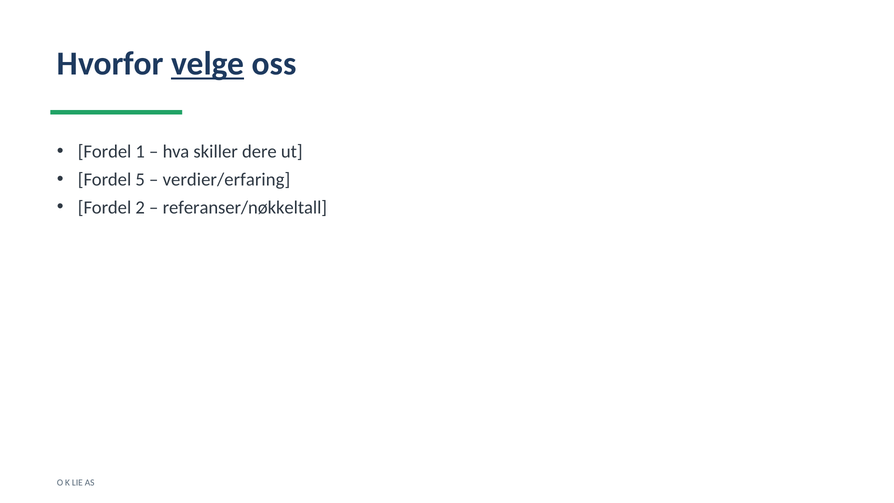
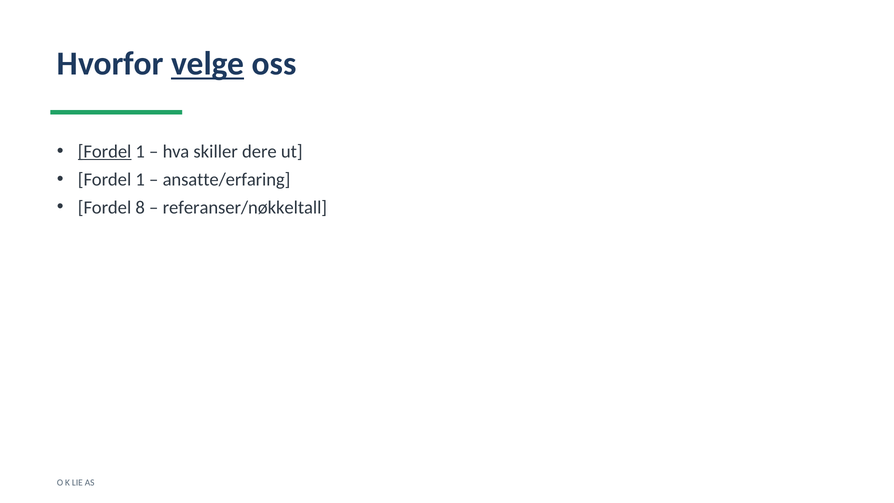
Fordel underline: none -> present (105, 151)
5: 5 -> 1 (140, 179)
verdier/erfaring: verdier/erfaring -> ansatte/erfaring (226, 179)
2: 2 -> 8 (140, 207)
